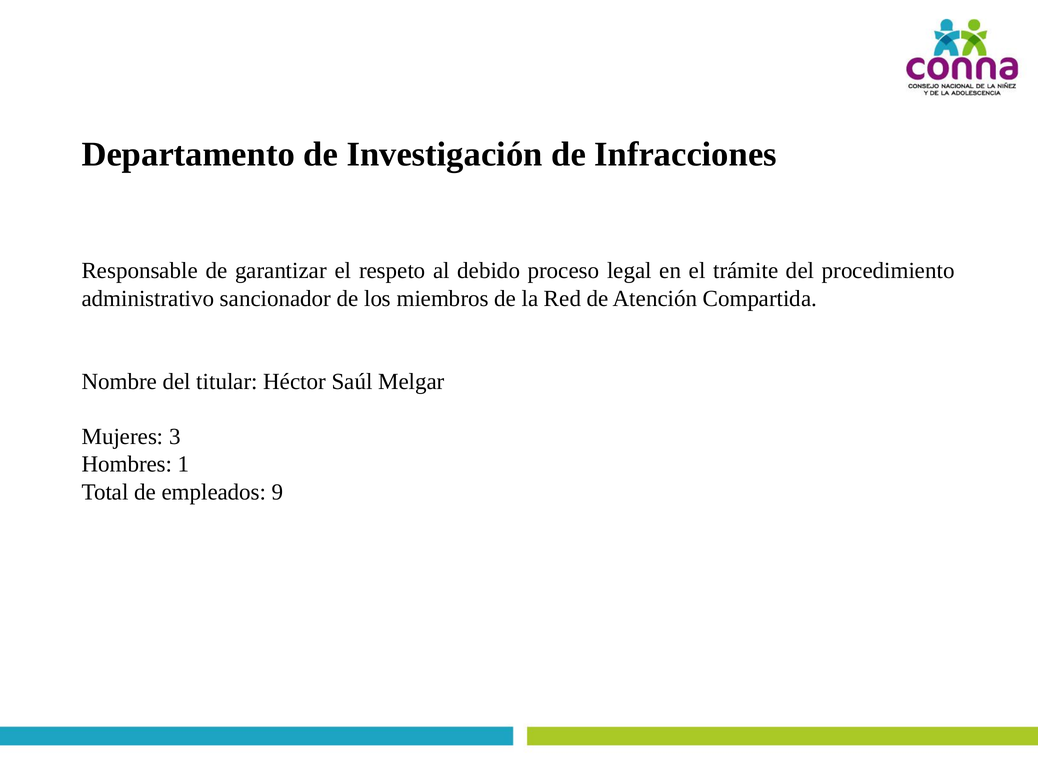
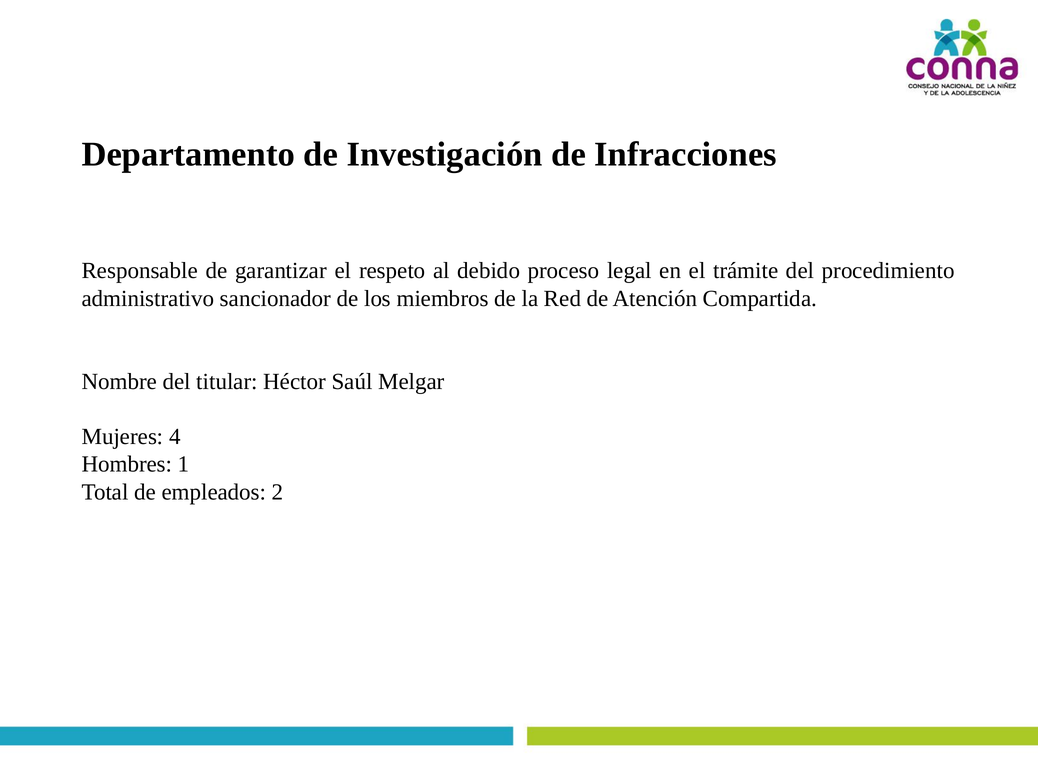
3: 3 -> 4 (175, 436)
9: 9 -> 2 (278, 492)
